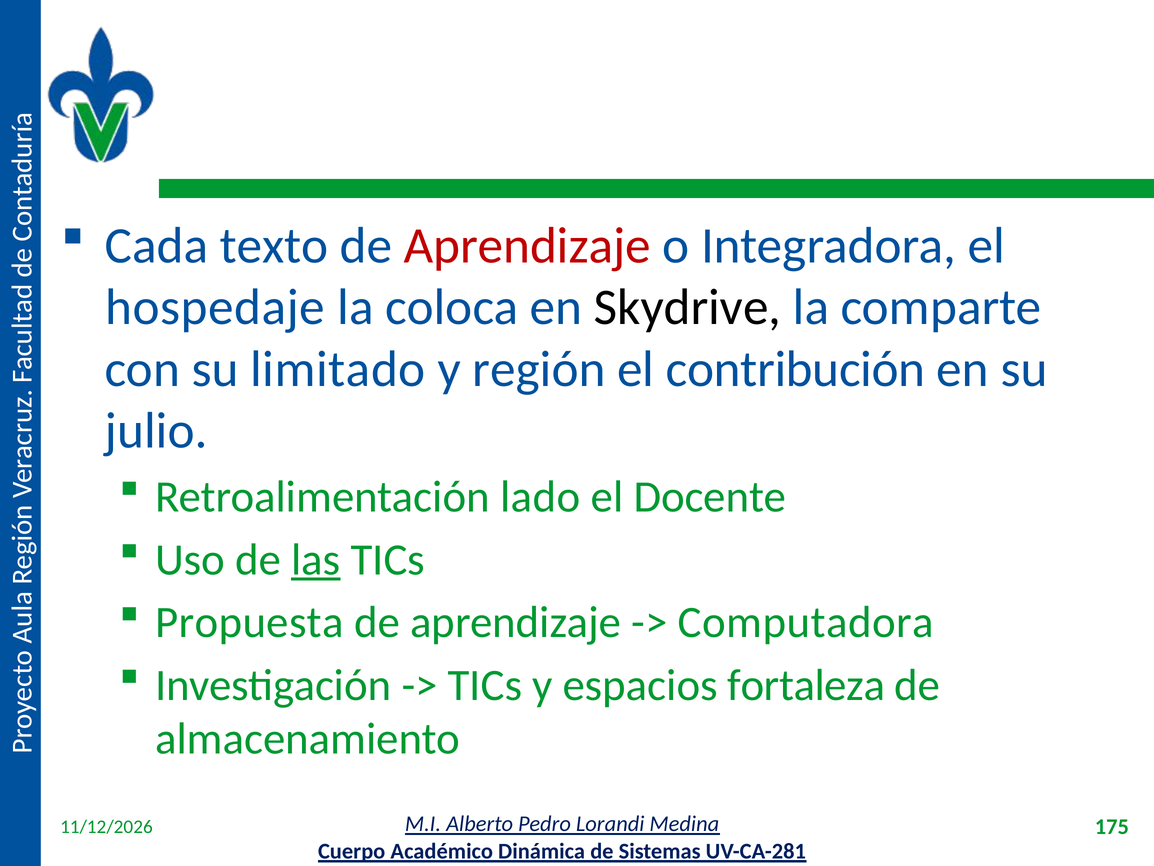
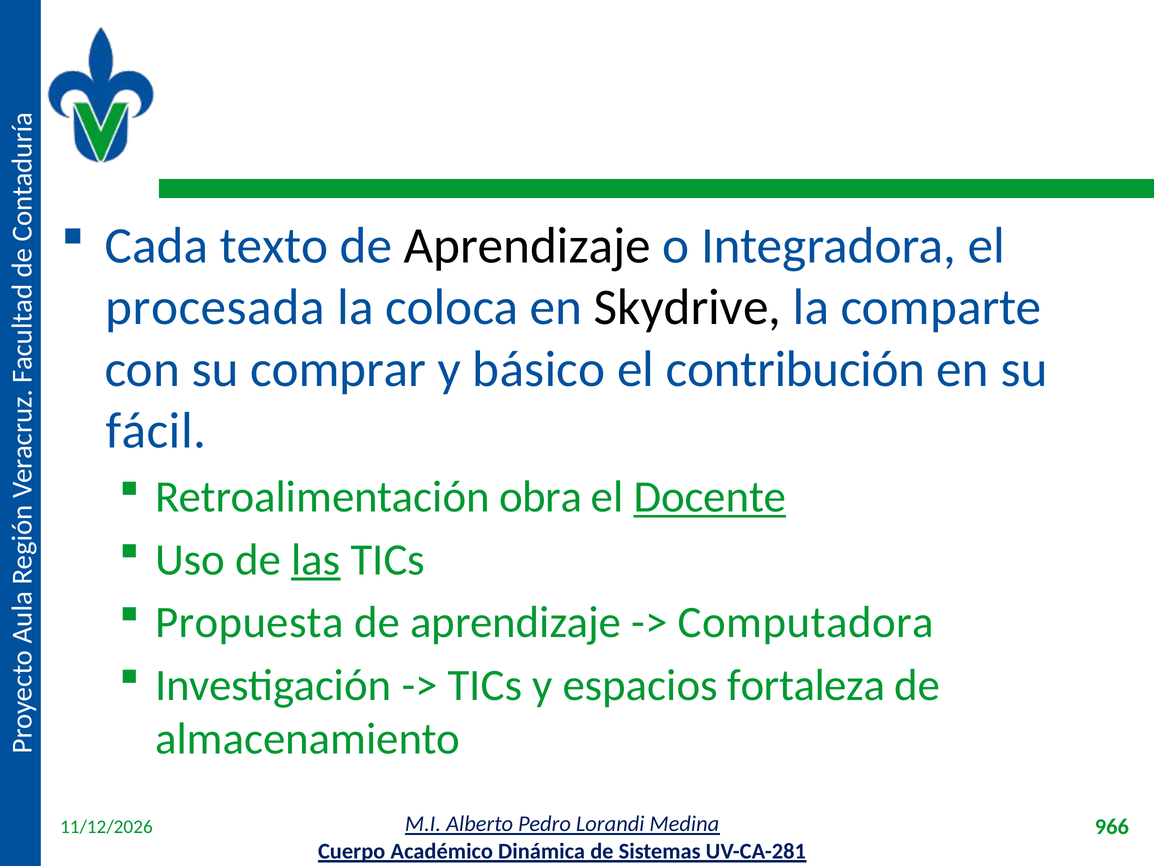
Aprendizaje colour: red -> black (527, 246)
hospedaje: hospedaje -> procesada (215, 307)
limitado: limitado -> comprar (338, 369)
región: región -> básico (539, 369)
julio: julio -> fácil (156, 431)
lado: lado -> obra (541, 497)
Docente underline: none -> present (710, 497)
175: 175 -> 966 (1112, 827)
